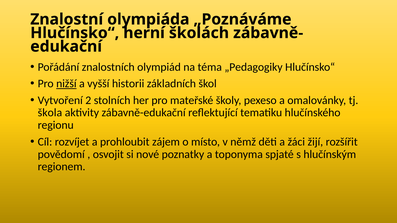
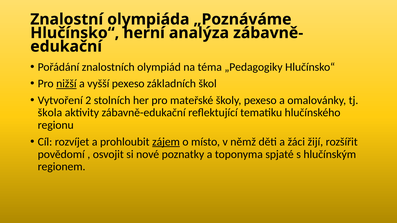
školách: školách -> analýza (199, 33)
vyšší historii: historii -> pexeso (128, 84)
zájem underline: none -> present (166, 142)
